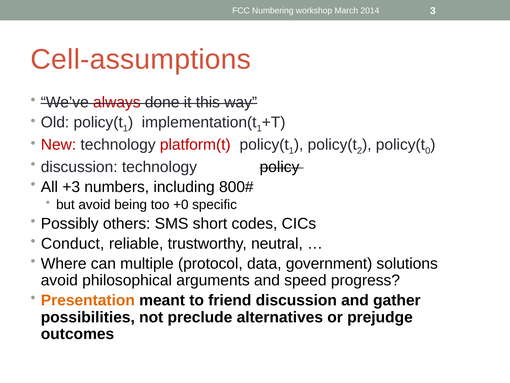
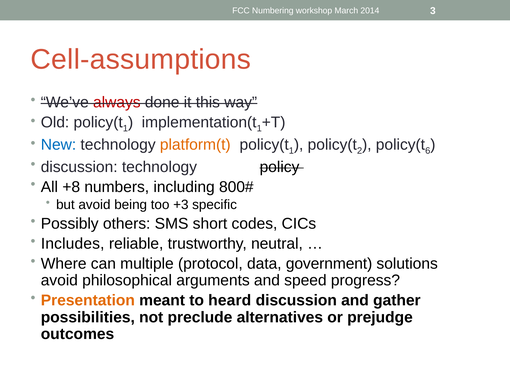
New colour: red -> blue (59, 144)
platform(t colour: red -> orange (195, 144)
0: 0 -> 6 (428, 150)
+3: +3 -> +8 (71, 187)
+0: +0 -> +3 (181, 205)
Conduct: Conduct -> Includes (73, 243)
friend: friend -> heard (230, 300)
